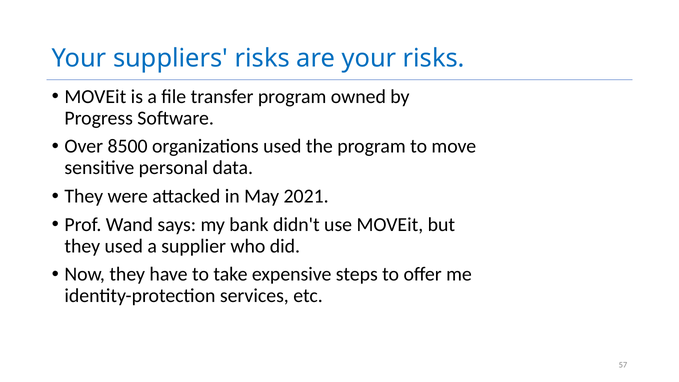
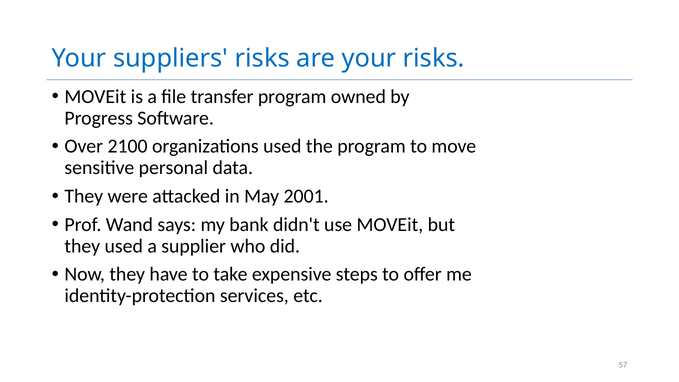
8500: 8500 -> 2100 (128, 146)
2021: 2021 -> 2001 (306, 196)
